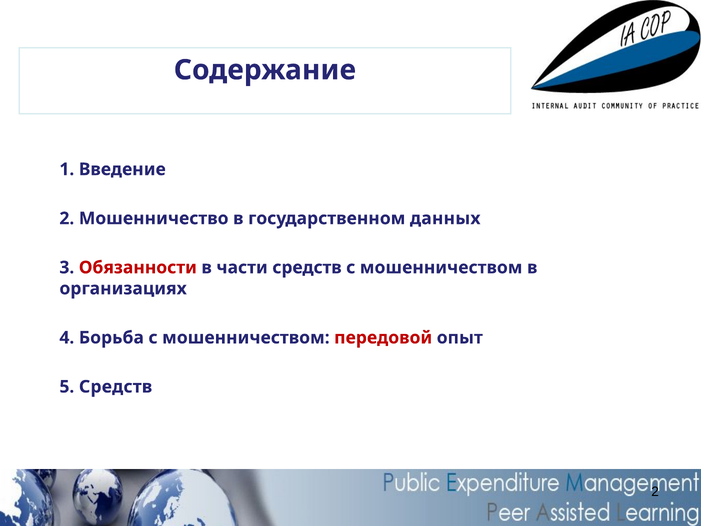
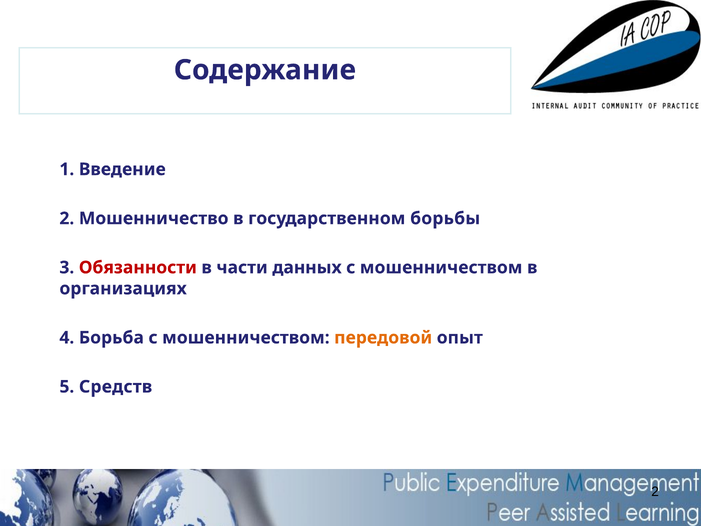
данных: данных -> борьбы (445, 218)
части средств: средств -> данных (307, 267)
передовой colour: red -> orange (383, 338)
